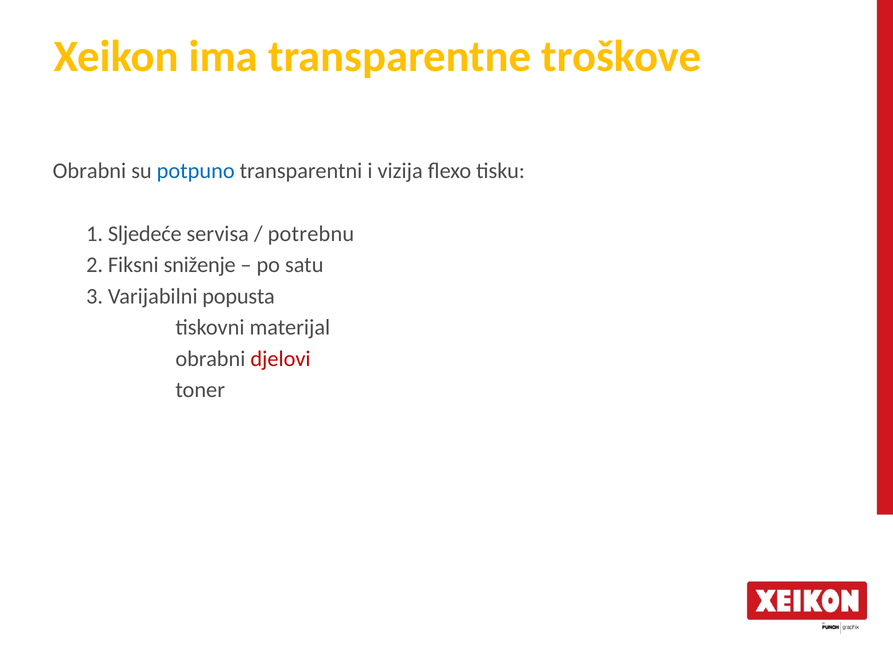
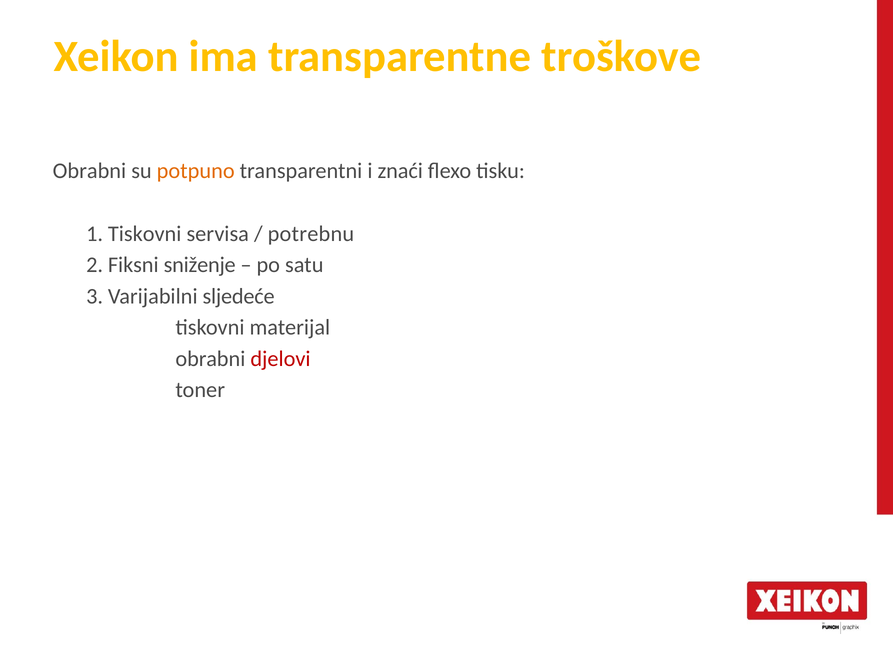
potpuno colour: blue -> orange (196, 171)
vizija: vizija -> znaći (400, 171)
1 Sljedeće: Sljedeće -> Tiskovni (145, 234)
popusta: popusta -> sljedeće (239, 296)
